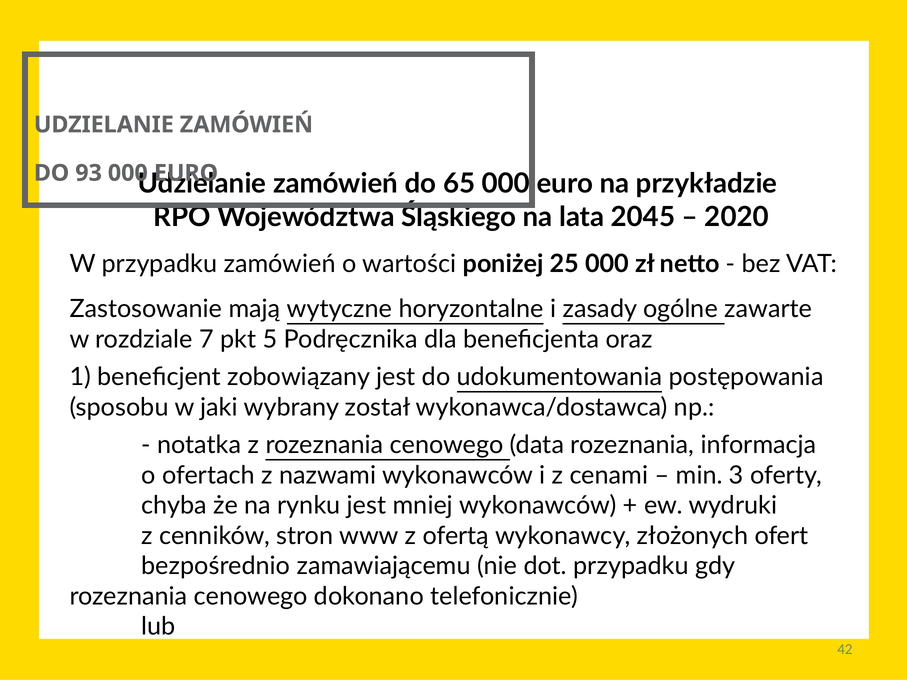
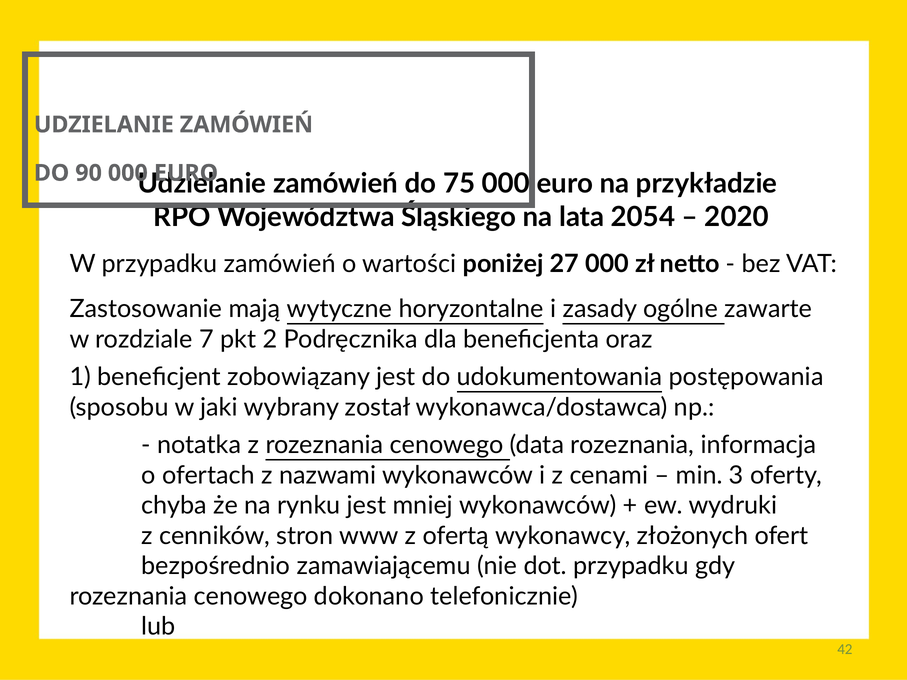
93: 93 -> 90 (89, 173)
65: 65 -> 75 (459, 184)
2045: 2045 -> 2054 (643, 217)
25: 25 -> 27 (564, 264)
5: 5 -> 2 (270, 339)
